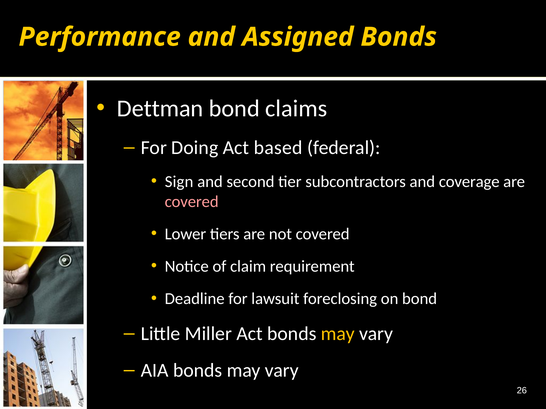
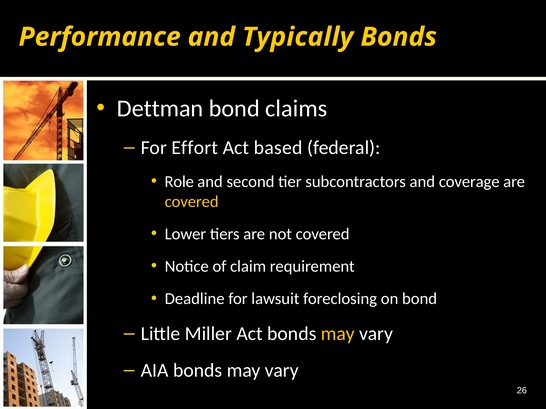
Assigned: Assigned -> Typically (298, 37)
Doing: Doing -> Effort (195, 148)
Sign: Sign -> Role (179, 182)
covered colour: pink -> yellow (192, 202)
